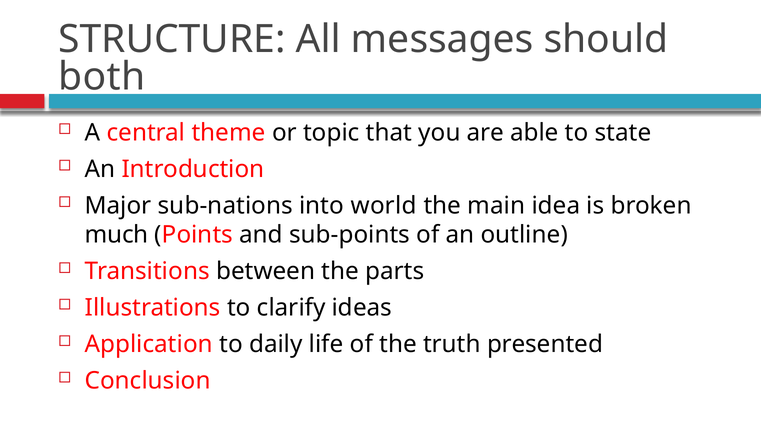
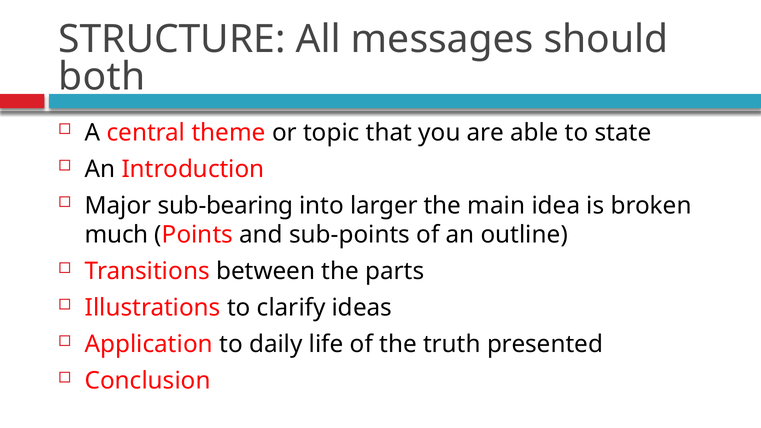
sub-nations: sub-nations -> sub-bearing (225, 206)
world: world -> larger (384, 206)
